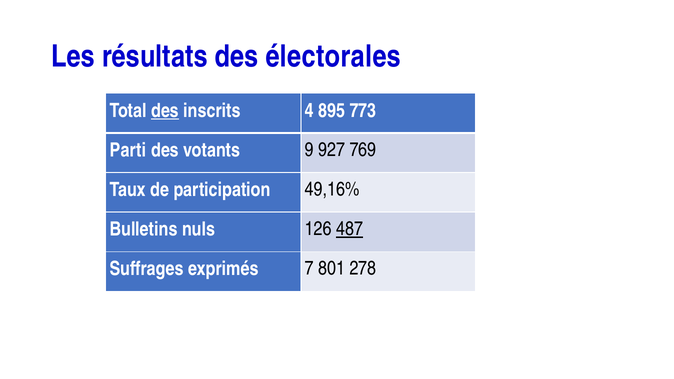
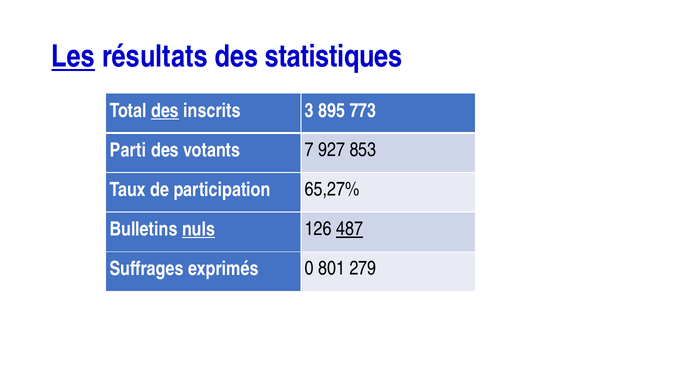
Les underline: none -> present (73, 57)
électorales: électorales -> statistiques (334, 57)
4: 4 -> 3 (309, 111)
9: 9 -> 7 (309, 150)
769: 769 -> 853 (363, 150)
49,16%: 49,16% -> 65,27% (332, 189)
nuls underline: none -> present (199, 229)
7: 7 -> 0 (309, 268)
278: 278 -> 279 (363, 268)
